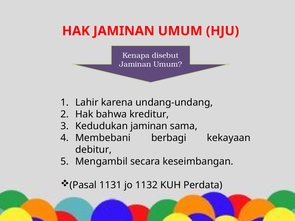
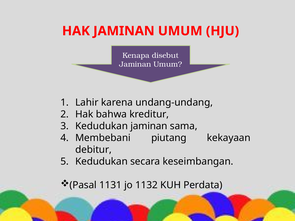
berbagi: berbagi -> piutang (169, 138)
Mengambil: Mengambil -> Kedudukan (101, 162)
